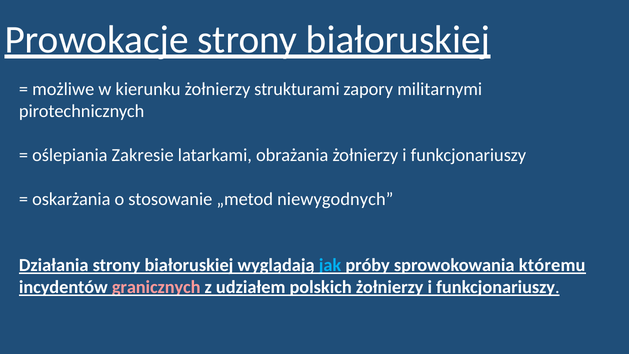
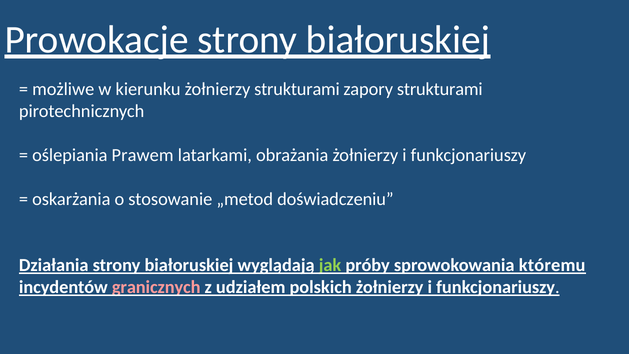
zapory militarnymi: militarnymi -> strukturami (440, 89)
Zakresie: Zakresie -> Prawem (143, 155)
niewygodnych: niewygodnych -> doświadczeniu (335, 199)
jak colour: light blue -> light green (330, 265)
